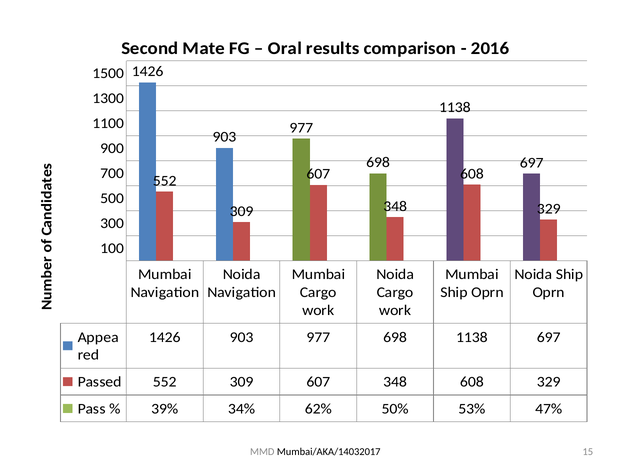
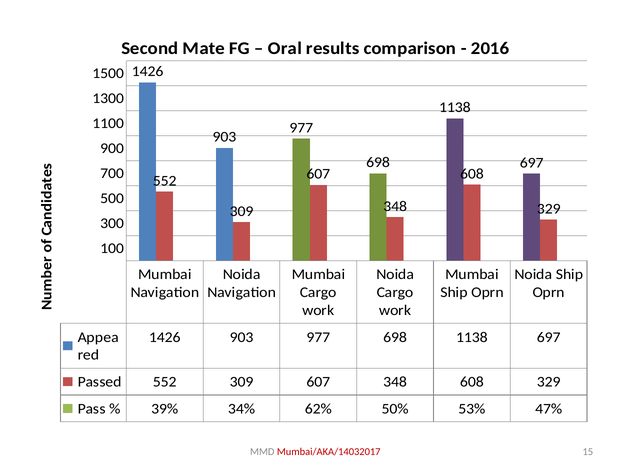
Mumbai/AKA/14032017 colour: black -> red (329, 452)
